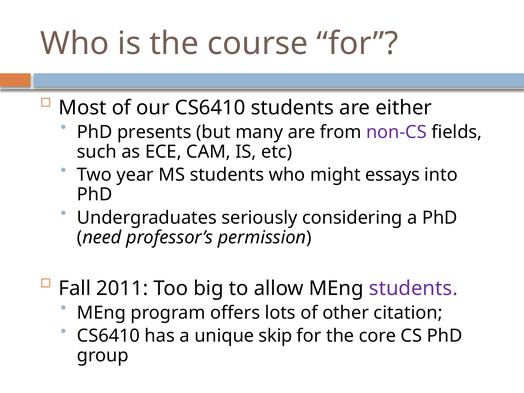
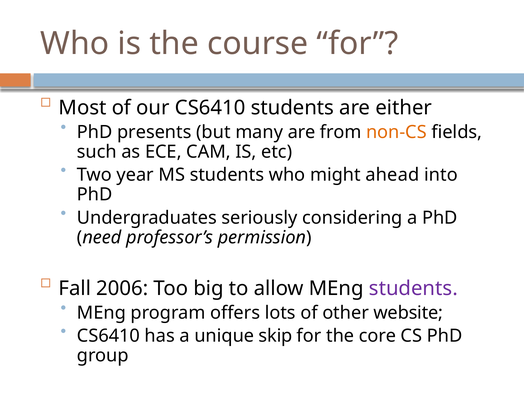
non-CS colour: purple -> orange (396, 132)
essays: essays -> ahead (392, 175)
2011: 2011 -> 2006 (122, 289)
citation: citation -> website (408, 313)
